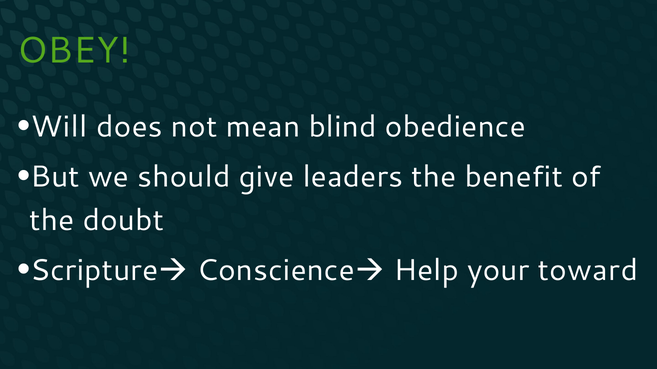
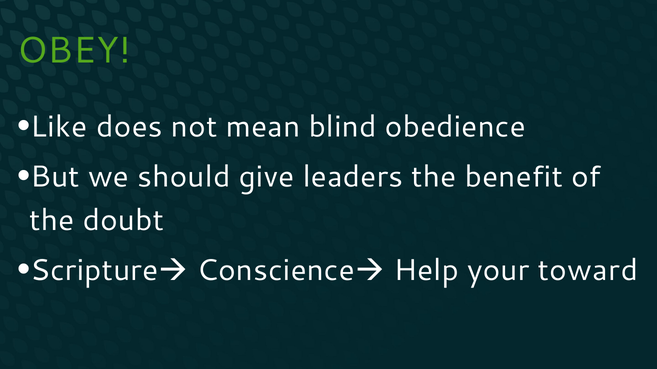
Will: Will -> Like (59, 127)
